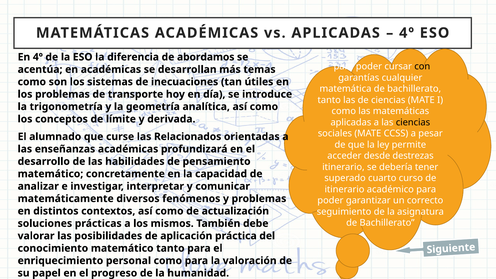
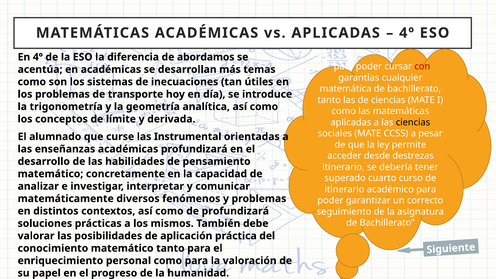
con colour: black -> red (422, 67)
Relacionados: Relacionados -> Instrumental (188, 137)
de actualización: actualización -> profundizará (235, 211)
